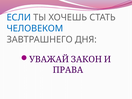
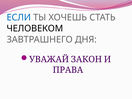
ЧЕЛОВЕКОМ colour: blue -> black (35, 28)
